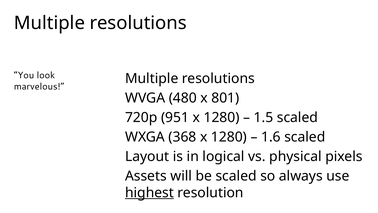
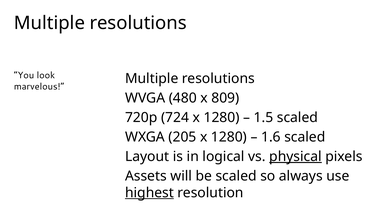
801: 801 -> 809 (225, 98)
951: 951 -> 724 (175, 117)
368: 368 -> 205 (182, 137)
physical underline: none -> present (295, 156)
